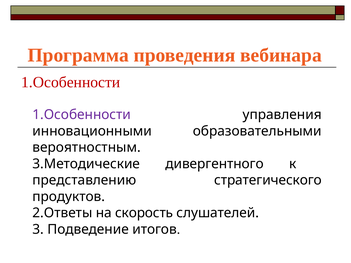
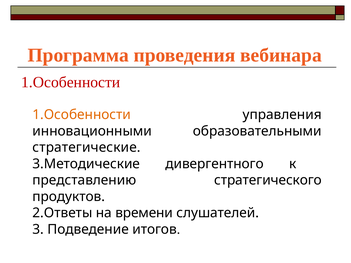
1.Особенности colour: purple -> orange (82, 115)
вероятностным: вероятностным -> стратегические (87, 148)
скорость: скорость -> времени (144, 213)
